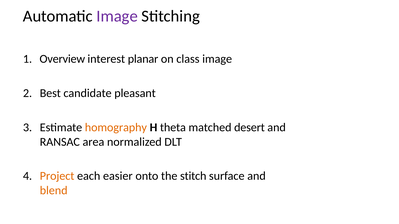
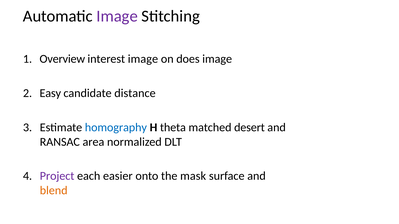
interest planar: planar -> image (143, 59)
class: class -> does (188, 59)
Best: Best -> Easy (50, 93)
pleasant: pleasant -> distance (135, 93)
homography colour: orange -> blue (116, 128)
Project colour: orange -> purple (57, 176)
stitch: stitch -> mask (193, 176)
